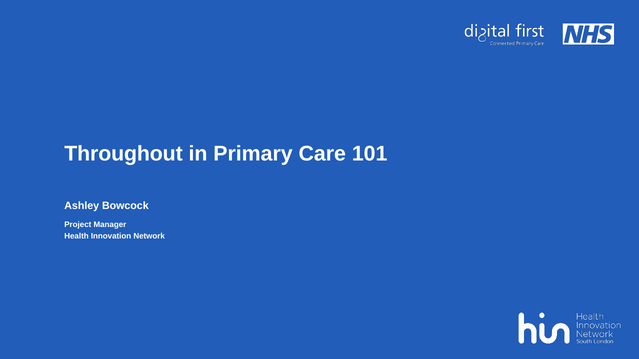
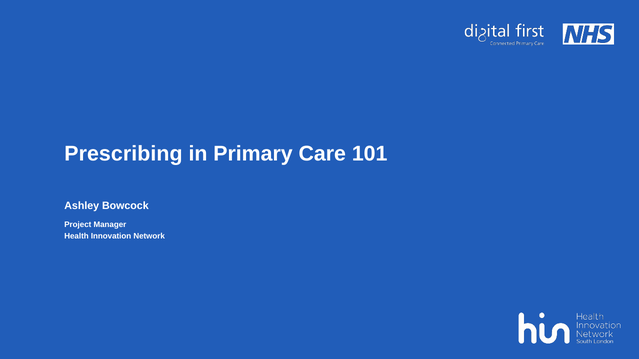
Throughout: Throughout -> Prescribing (123, 154)
